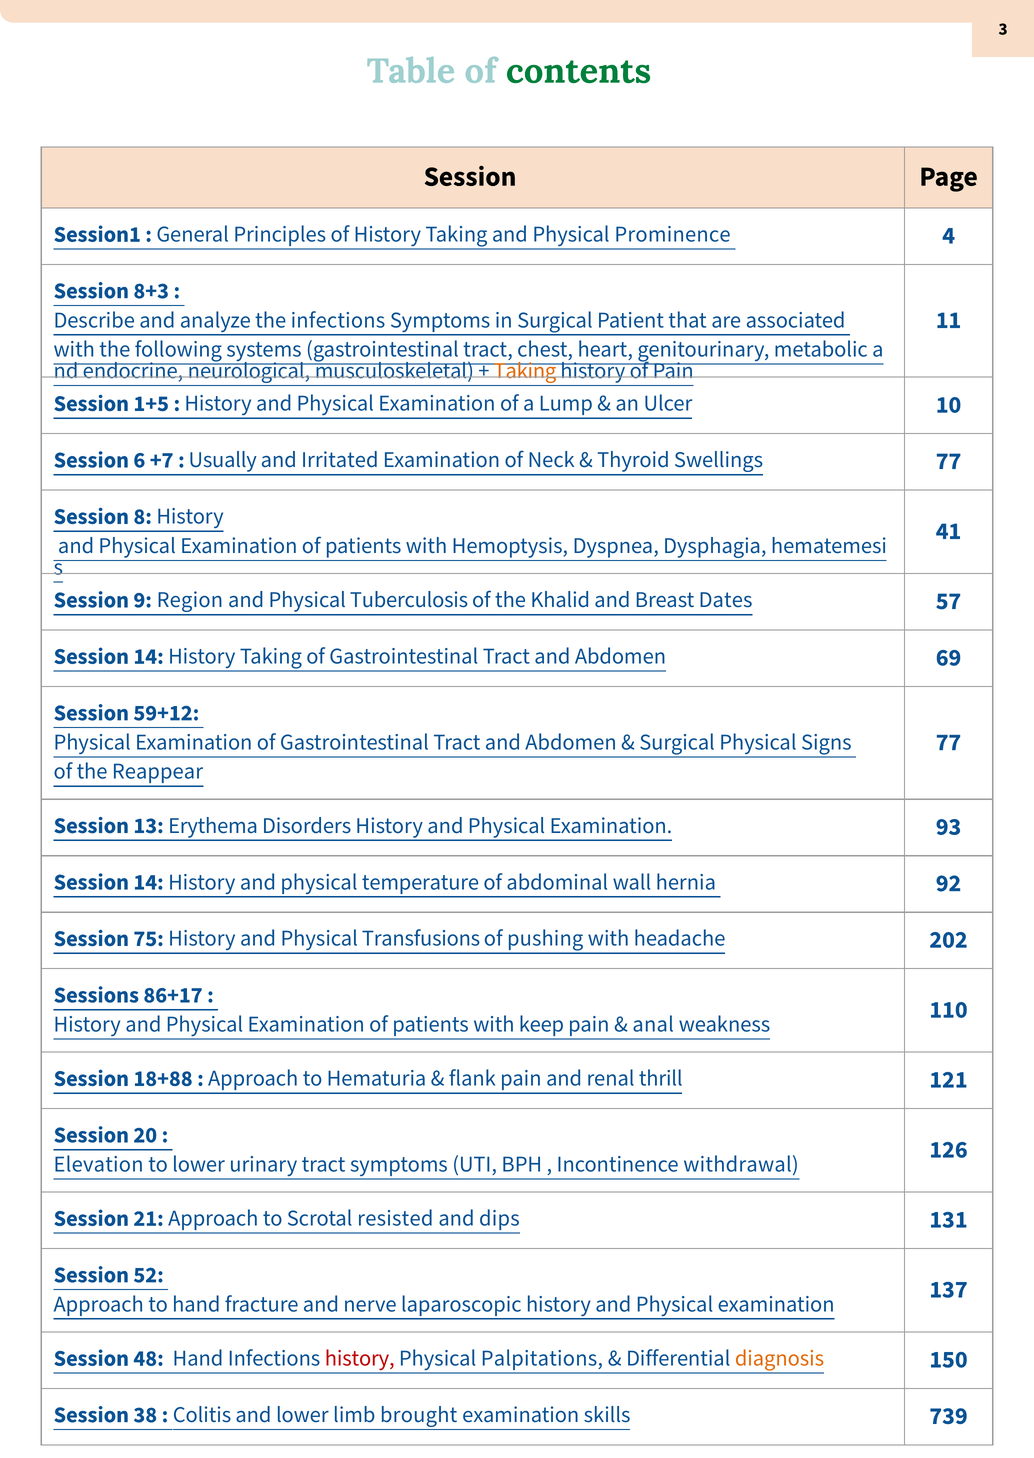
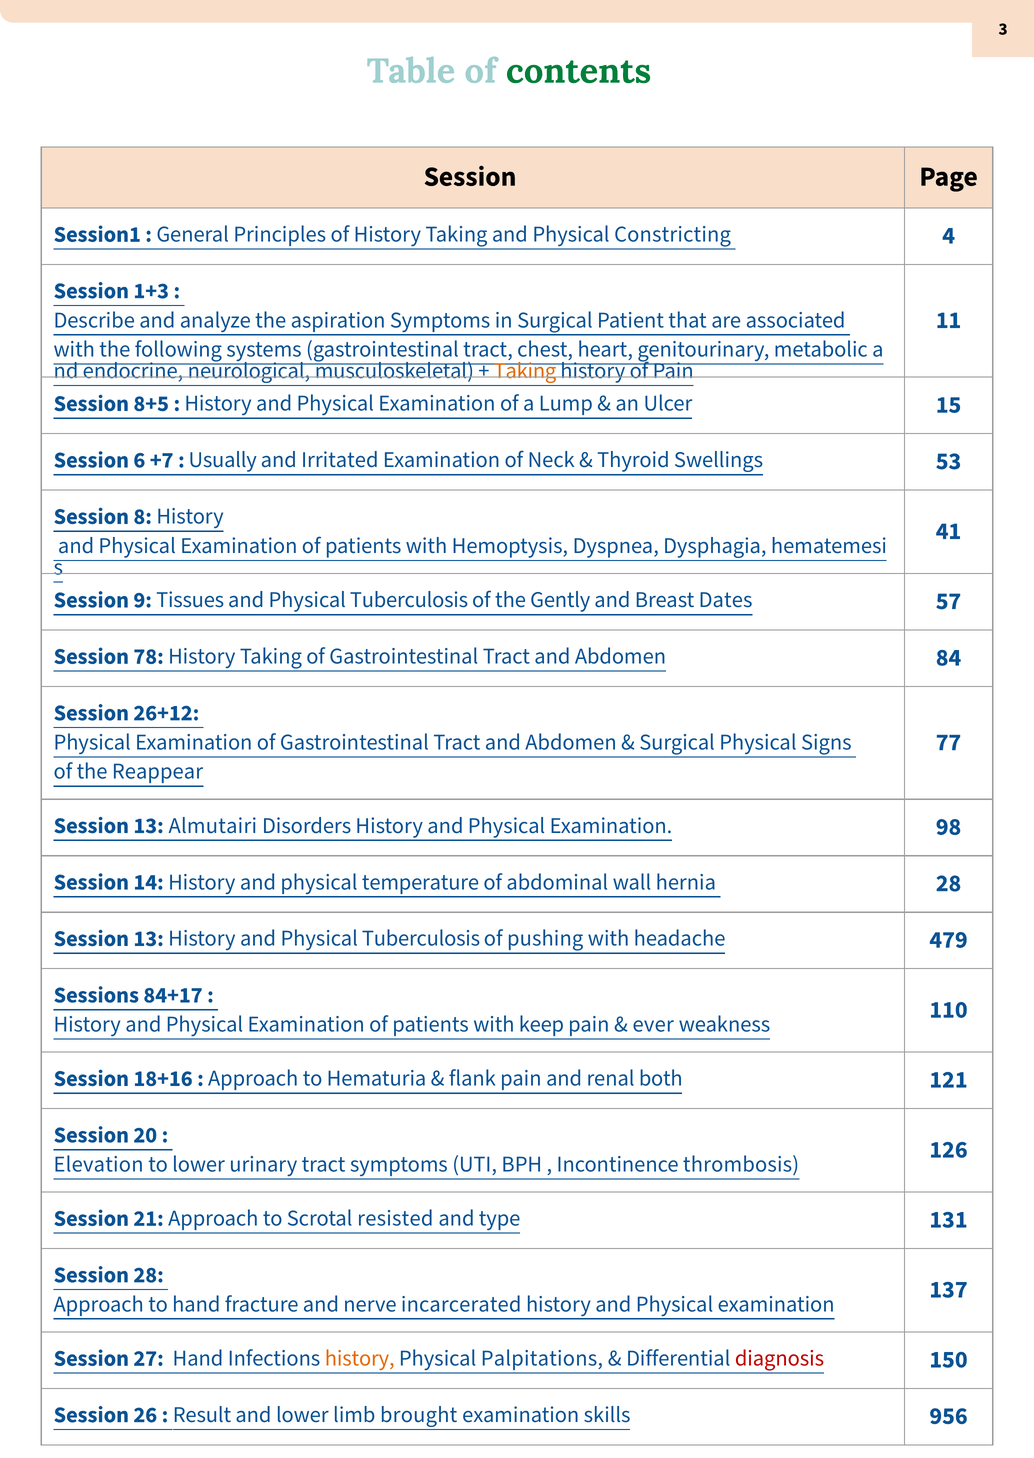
Prominence: Prominence -> Constricting (673, 234)
8+3: 8+3 -> 1+3 (151, 291)
the infections: infections -> aspiration (338, 320)
1+5: 1+5 -> 8+5 (151, 403)
10: 10 -> 15 (949, 405)
Swellings 77: 77 -> 53 (949, 461)
Region: Region -> Tissues (190, 600)
Khalid: Khalid -> Gently (560, 600)
14: 14 -> 78 (149, 656)
69: 69 -> 84 (949, 657)
59+12: 59+12 -> 26+12 (166, 713)
Erythema: Erythema -> Almutairi (213, 825)
93: 93 -> 98 (949, 826)
hernia 92: 92 -> 28 (949, 883)
75: 75 -> 13 (149, 938)
History and Physical Transfusions: Transfusions -> Tuberculosis (421, 938)
202: 202 -> 479 (949, 939)
86+17: 86+17 -> 84+17 (173, 995)
anal: anal -> ever (653, 1024)
18+88: 18+88 -> 18+16 (163, 1078)
thrill: thrill -> both (661, 1078)
withdrawal: withdrawal -> thrombosis (741, 1164)
dips: dips -> type (500, 1218)
Session 52: 52 -> 28 (149, 1275)
laparoscopic: laparoscopic -> incarcerated (461, 1304)
48: 48 -> 27 (149, 1358)
history colour: red -> orange (360, 1358)
diagnosis colour: orange -> red (780, 1358)
38: 38 -> 26 (145, 1414)
Colitis: Colitis -> Result (202, 1414)
739: 739 -> 956 (949, 1415)
